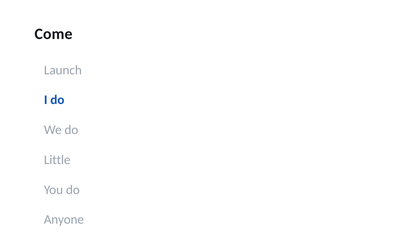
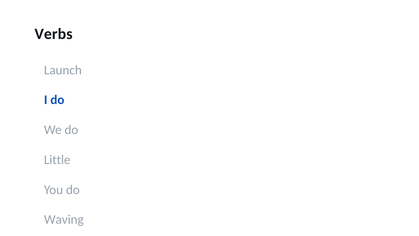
Come: Come -> Verbs (54, 34)
Anyone: Anyone -> Waving (64, 219)
